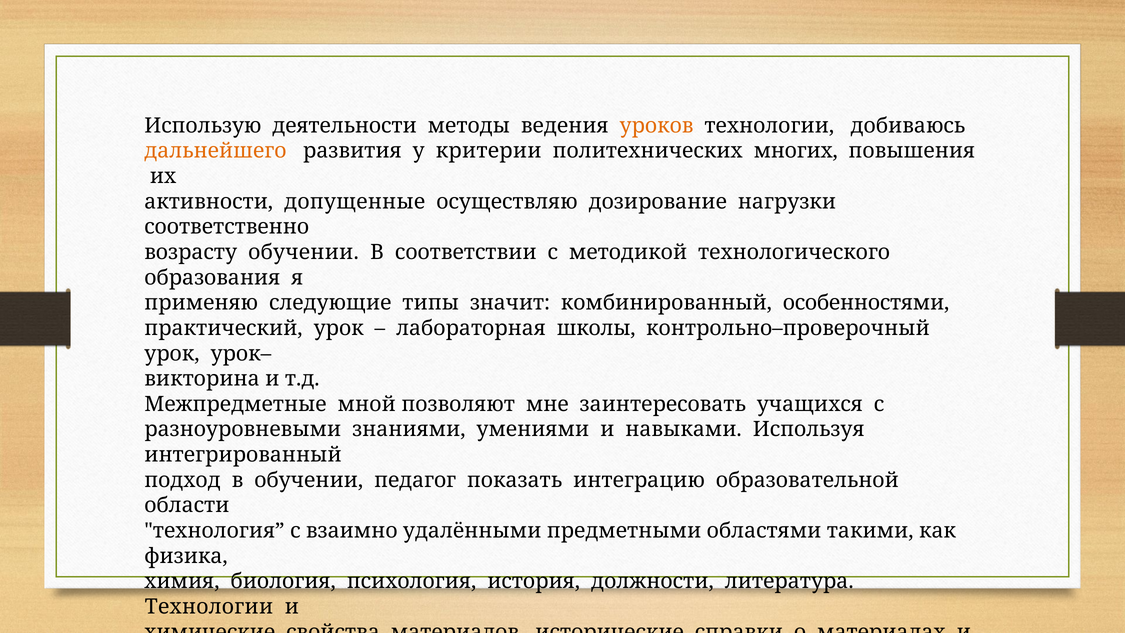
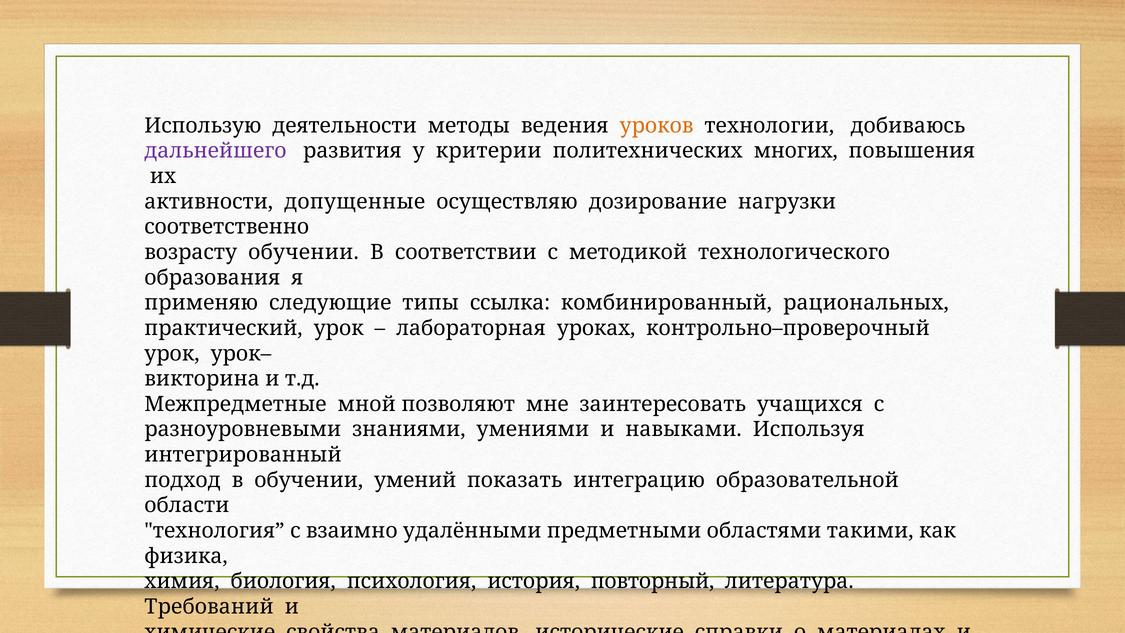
дальнейшего colour: orange -> purple (215, 151)
значит: значит -> ссылка (510, 303)
особенностями: особенностями -> рациональных (866, 303)
лабораторная школы: школы -> уроках (596, 328)
педагог: педагог -> умений (415, 480)
должности: должности -> повторный (653, 581)
Технологии: Технологии -> Требований (209, 607)
